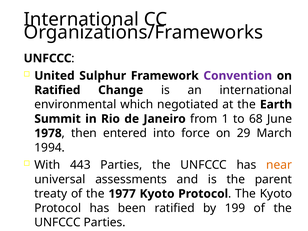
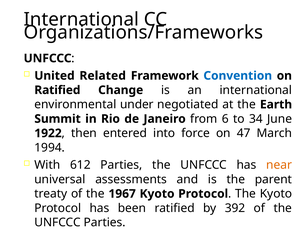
Sulphur: Sulphur -> Related (103, 76)
Convention colour: purple -> blue (238, 76)
which: which -> under (137, 104)
1: 1 -> 6 (225, 119)
68: 68 -> 34 (256, 119)
1978: 1978 -> 1922 (48, 133)
29: 29 -> 47 (244, 133)
443: 443 -> 612 (80, 165)
1977: 1977 -> 1967 (122, 194)
199: 199 -> 392 (235, 208)
